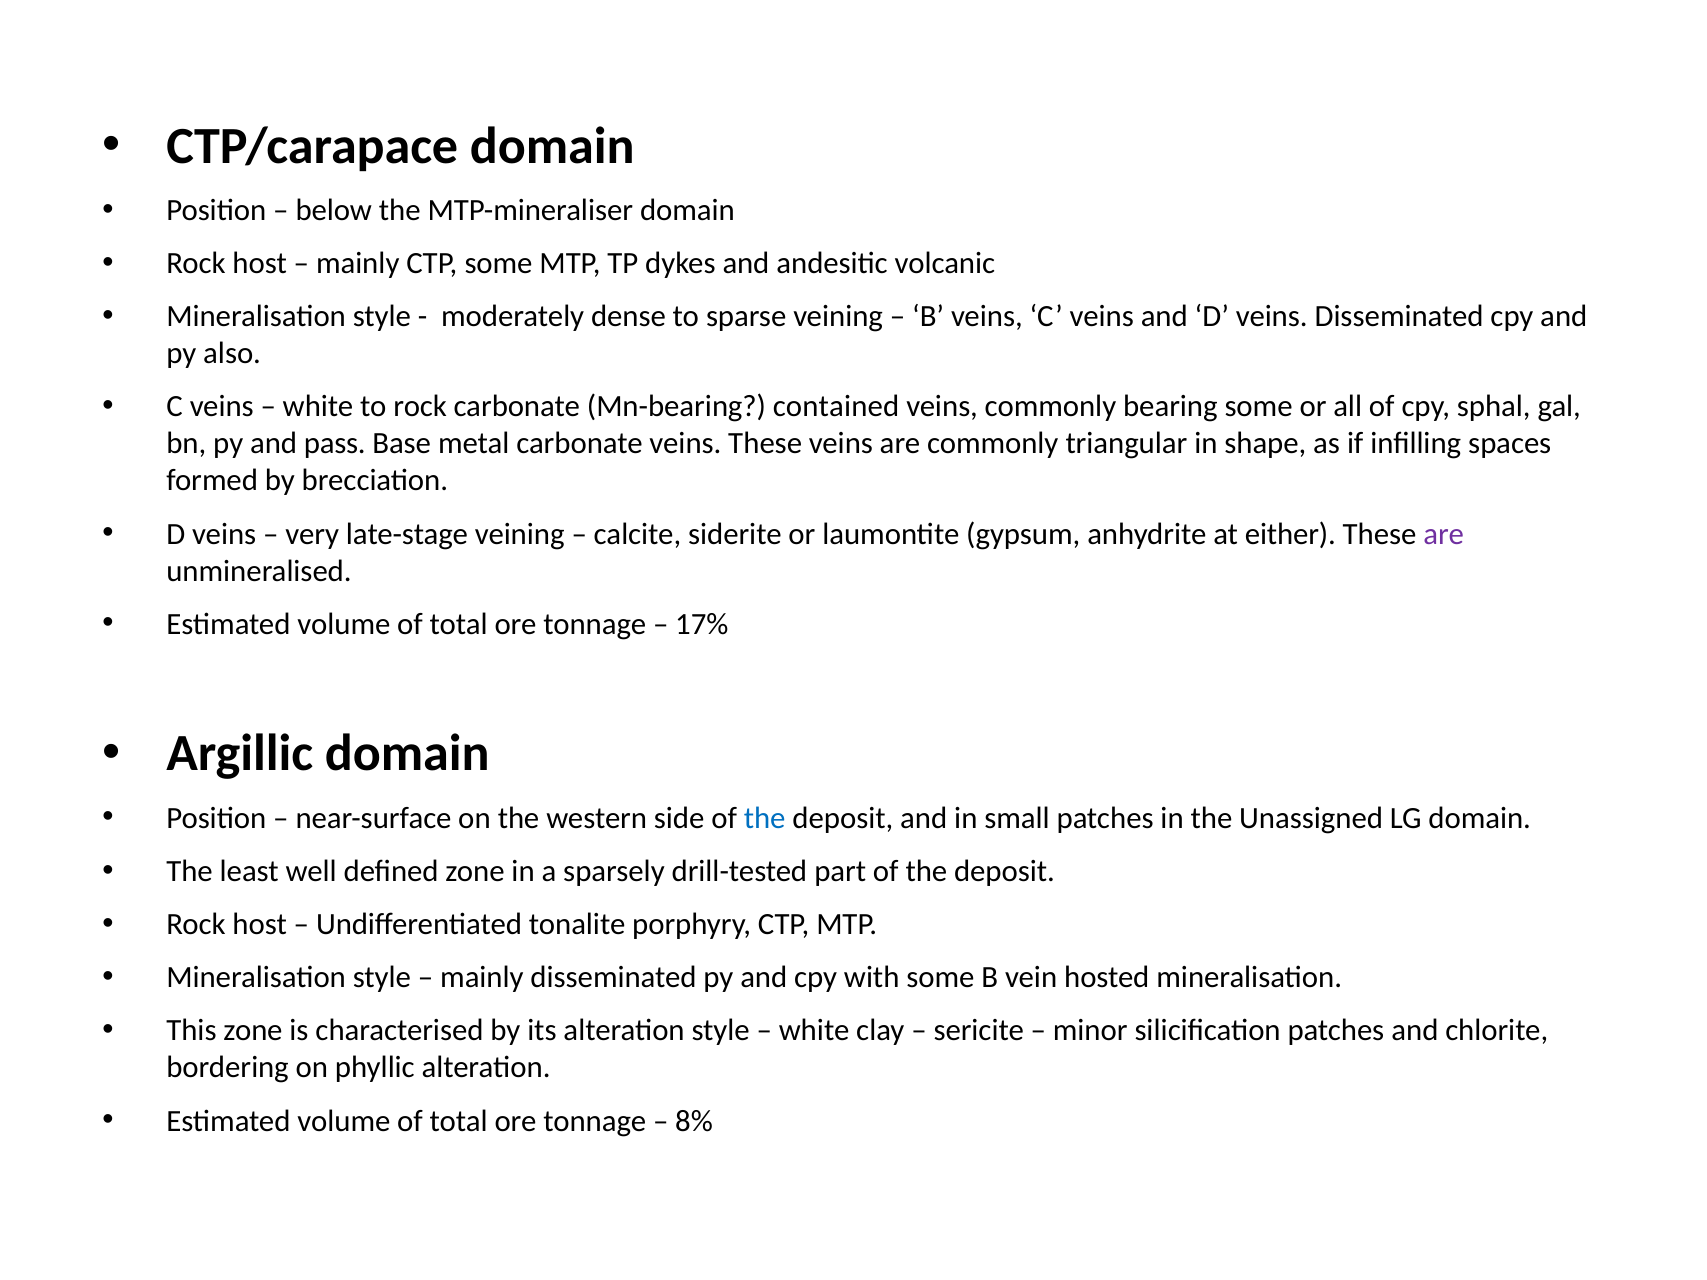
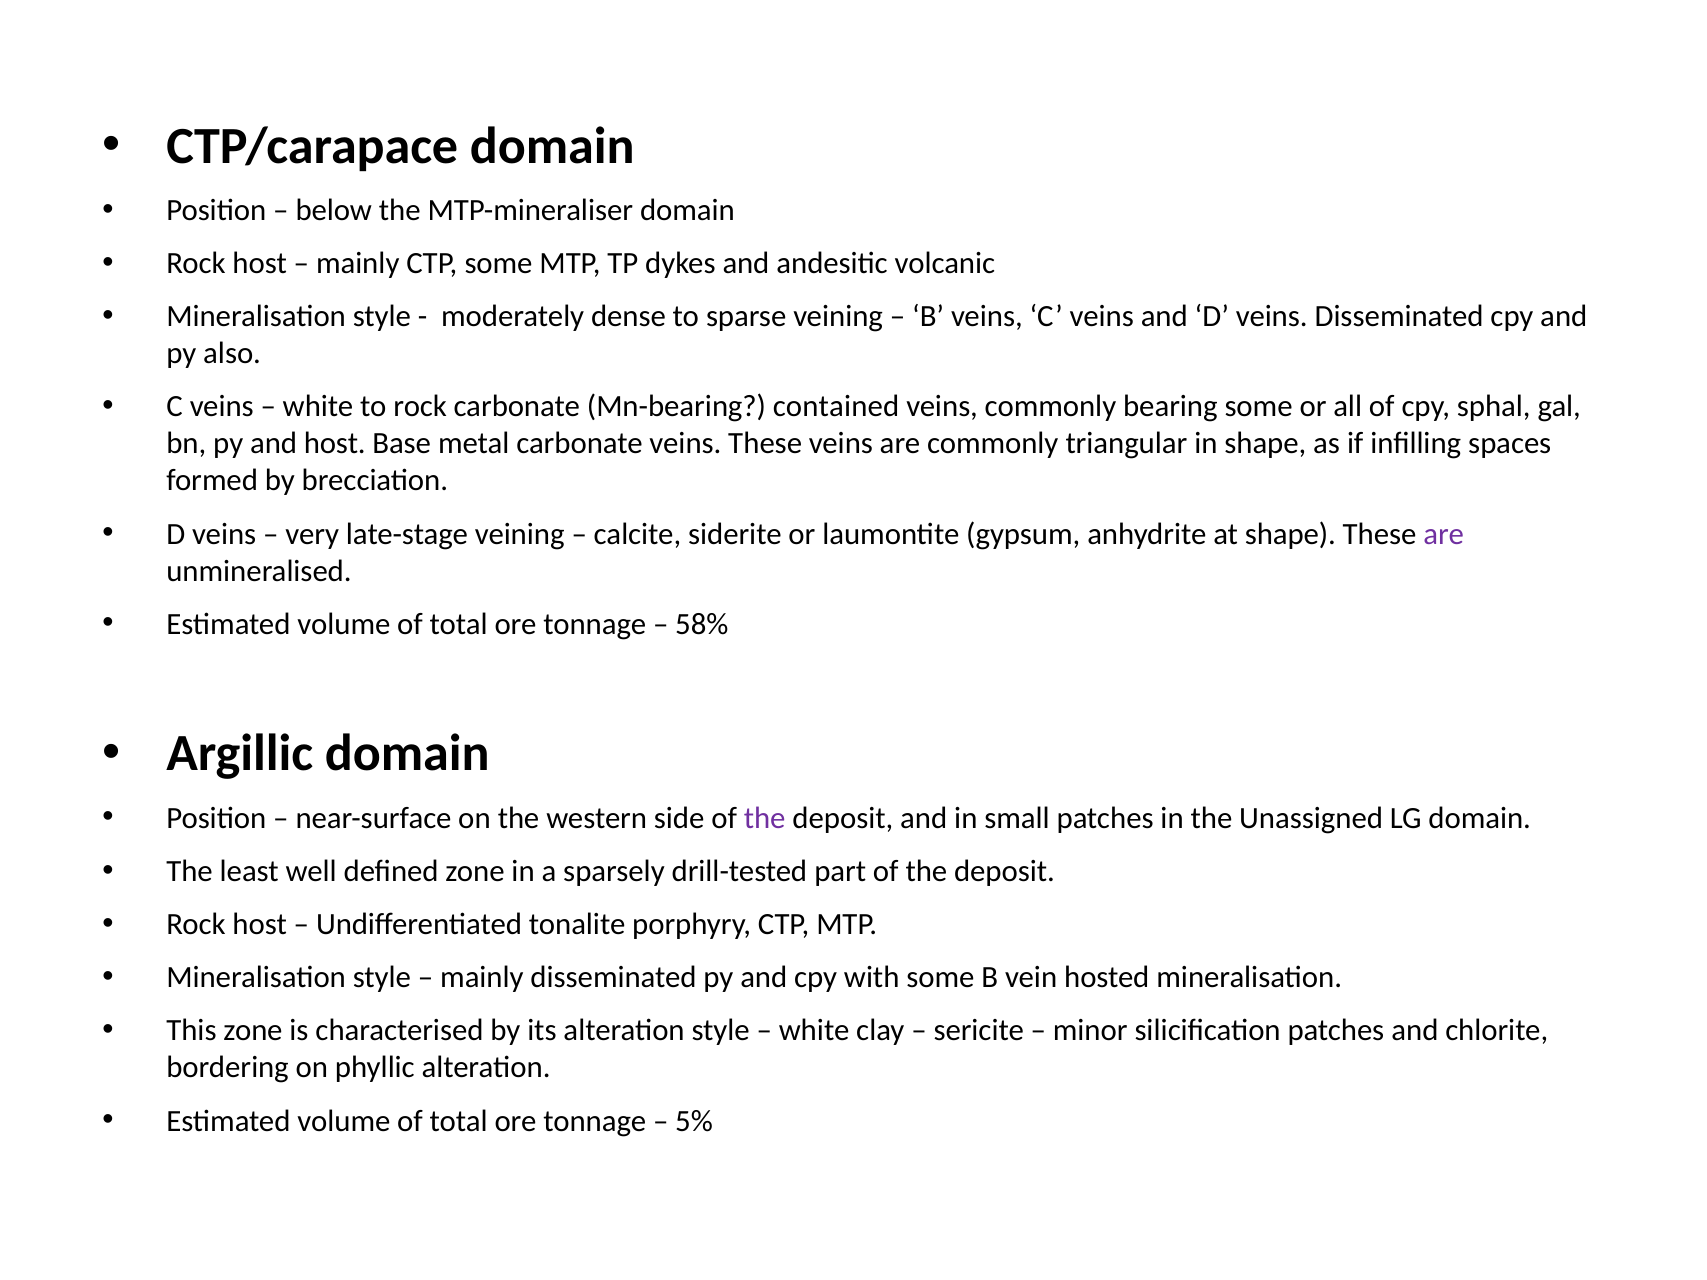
and pass: pass -> host (335, 444)
at either: either -> shape (1290, 534)
17%: 17% -> 58% (702, 624)
the colour: blue -> purple (765, 818)
8%: 8% -> 5% (694, 1121)
